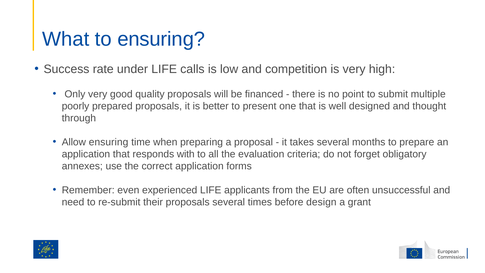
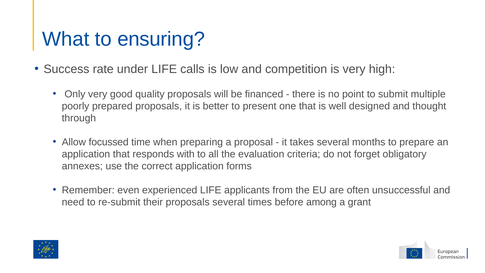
Allow ensuring: ensuring -> focussed (109, 142)
design: design -> among (321, 202)
